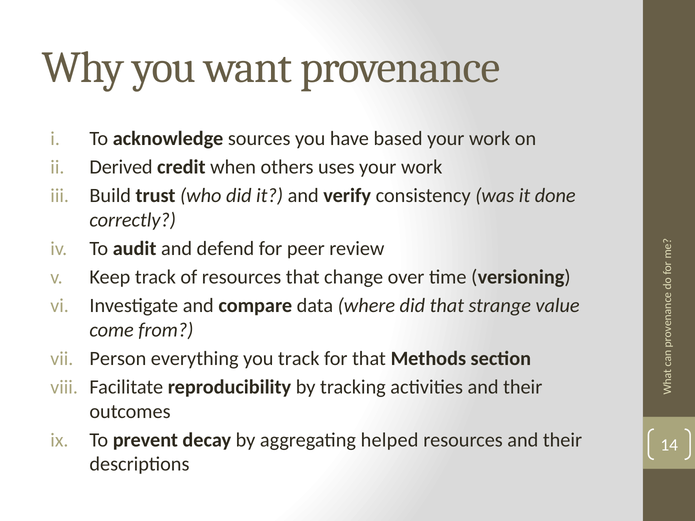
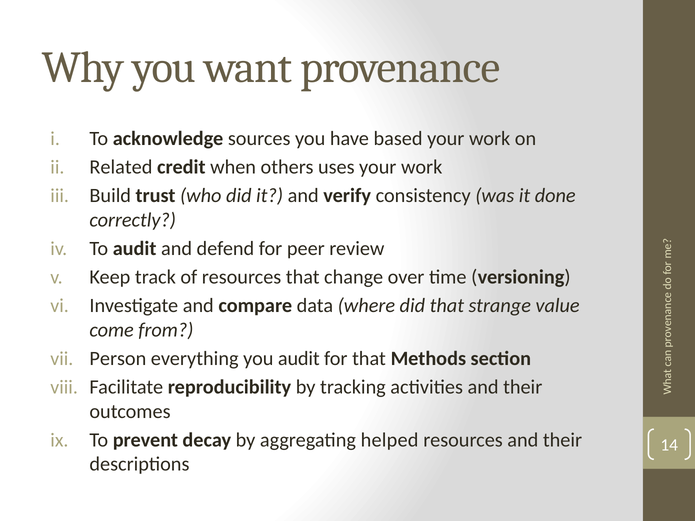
Derived: Derived -> Related (121, 167)
you track: track -> audit (299, 359)
